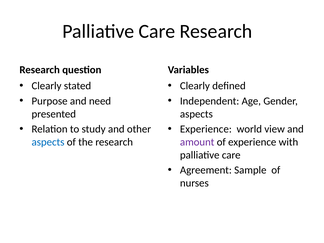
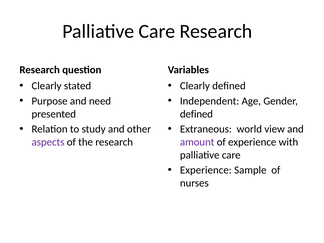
aspects: aspects -> defined (196, 114)
Experience: Experience -> Extraneous (206, 129)
aspects colour: blue -> purple (48, 142)
Agreement: Agreement -> Experience (206, 170)
